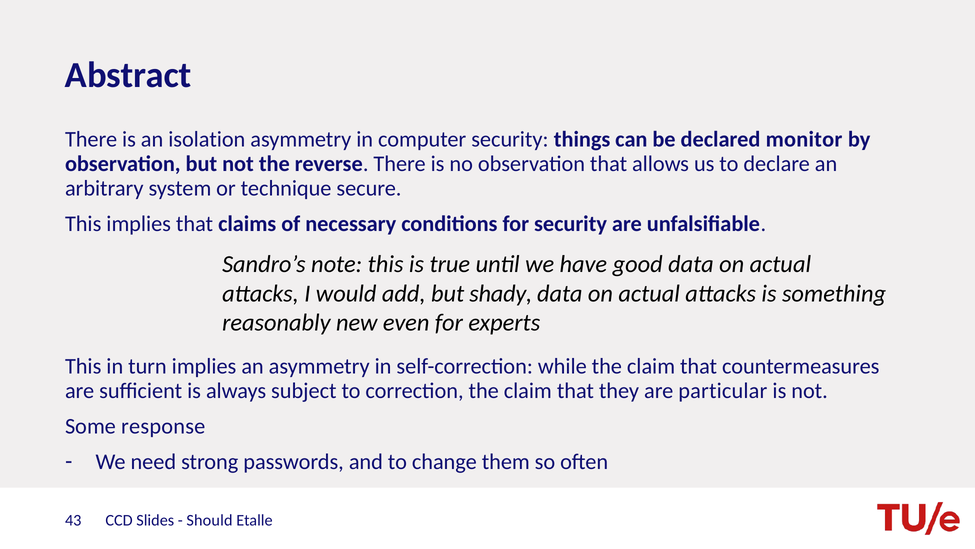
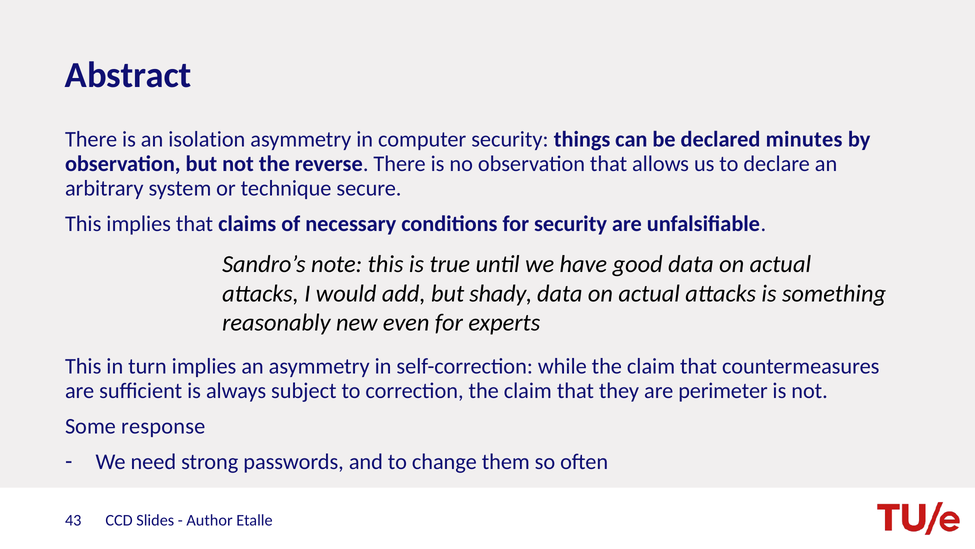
monitor: monitor -> minutes (804, 139)
particular: particular -> perimeter (723, 390)
Should: Should -> Author (210, 520)
